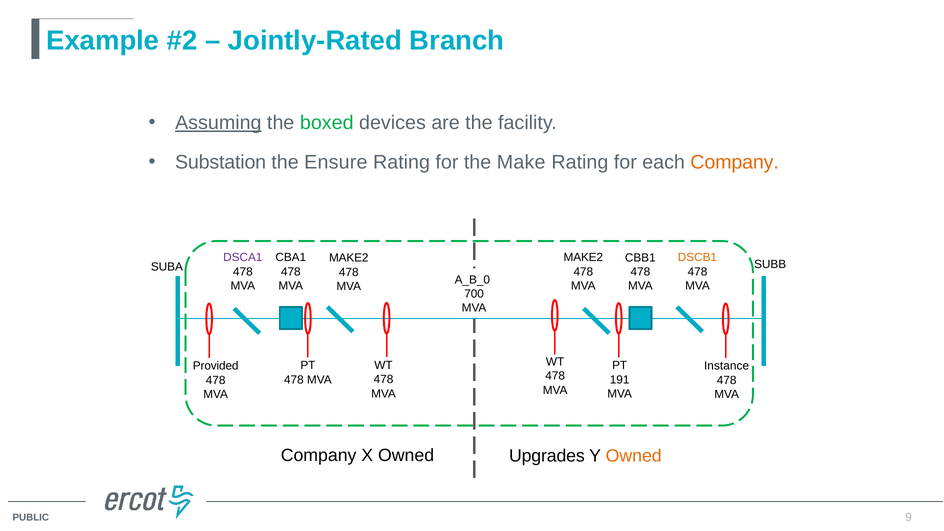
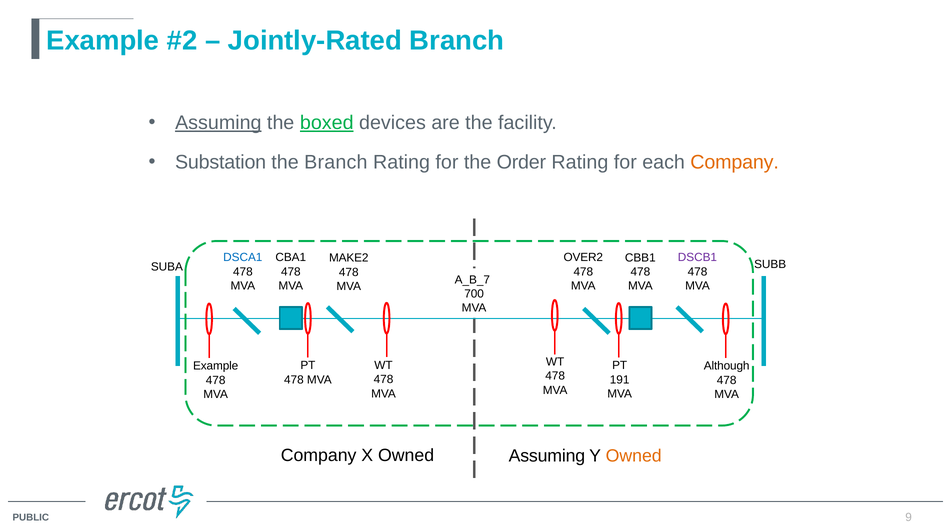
boxed underline: none -> present (327, 123)
the Ensure: Ensure -> Branch (336, 162)
Make: Make -> Order (521, 162)
DSCA1 colour: purple -> blue (243, 257)
MAKE2: MAKE2 -> OVER2 (583, 258)
DSCB1 colour: orange -> purple (697, 258)
A_B_0: A_B_0 -> A_B_7 (472, 280)
Provided: Provided -> Example (216, 366)
Instance: Instance -> Although (727, 366)
Owned Upgrades: Upgrades -> Assuming (547, 456)
